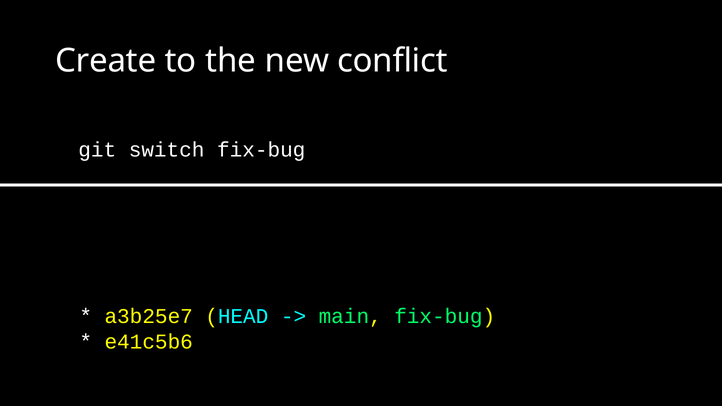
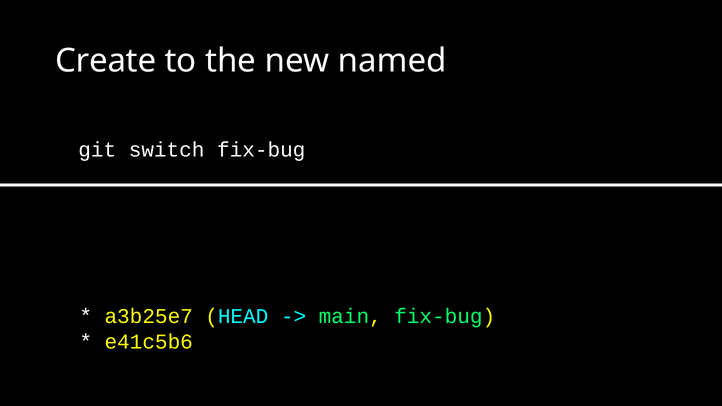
conflict: conflict -> named (392, 61)
